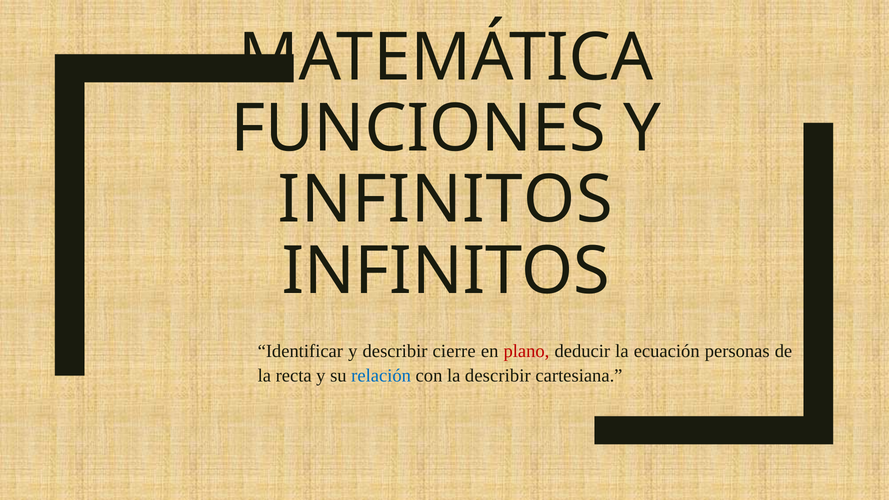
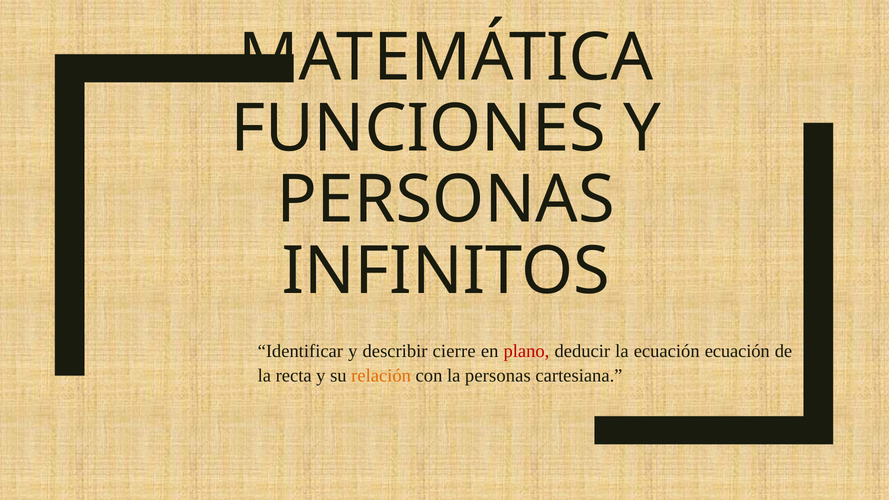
INFINITOS: INFINITOS -> PERSONAS (446, 200)
ecuación personas: personas -> ecuación (737, 351)
relación colour: blue -> orange (381, 376)
la describir: describir -> personas (498, 376)
